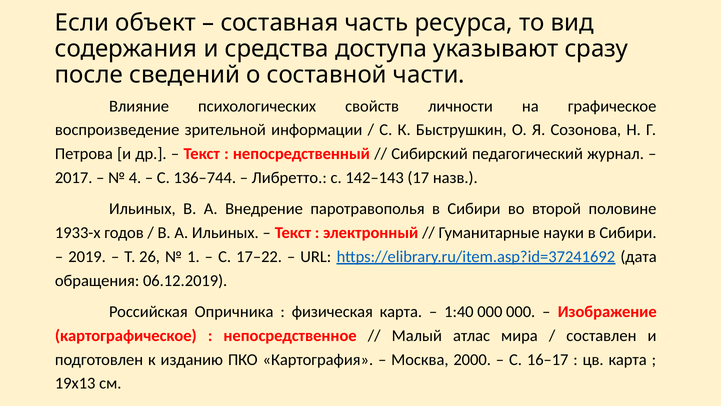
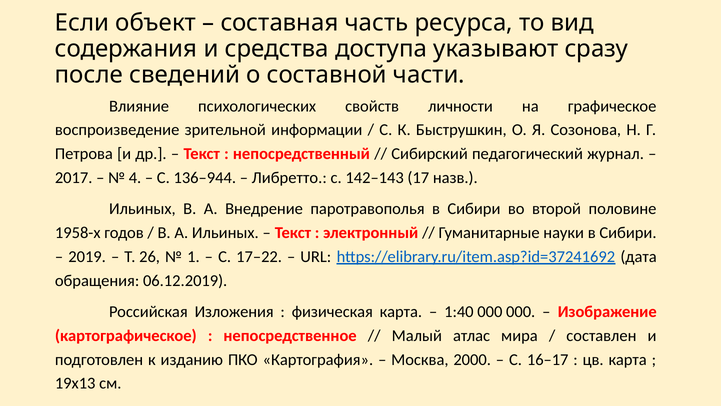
136–744: 136–744 -> 136–944 (205, 177)
1933-х: 1933-х -> 1958-х (78, 232)
Опричника: Опричника -> Изложения (234, 312)
